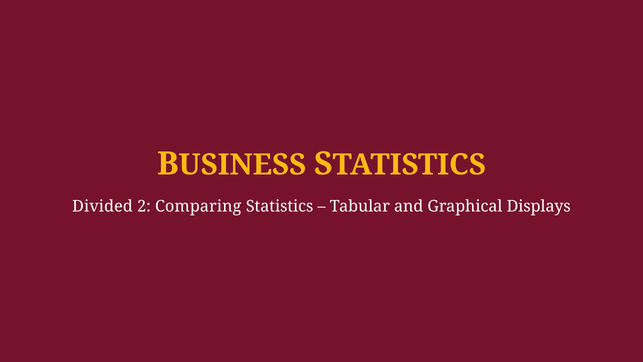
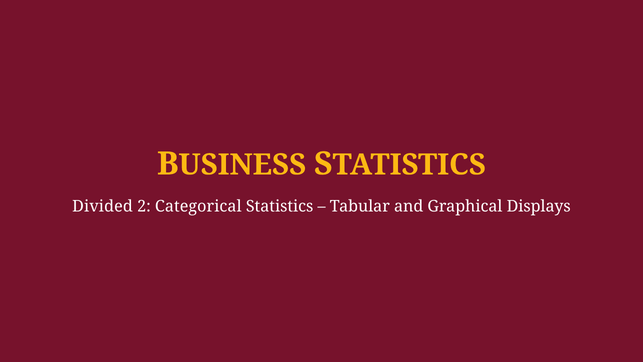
Comparing: Comparing -> Categorical (198, 206)
